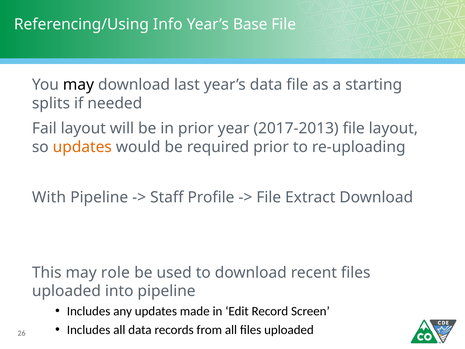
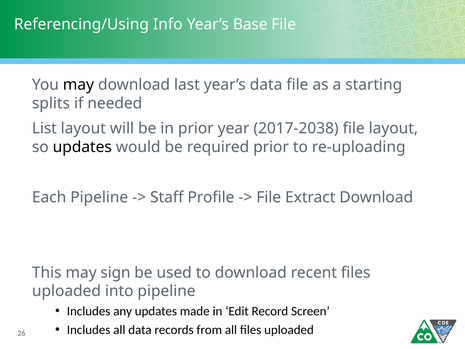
Fail: Fail -> List (44, 128)
2017-2013: 2017-2013 -> 2017-2038 (296, 128)
updates colour: orange -> black (82, 147)
With: With -> Each (49, 197)
role: role -> sign (116, 272)
